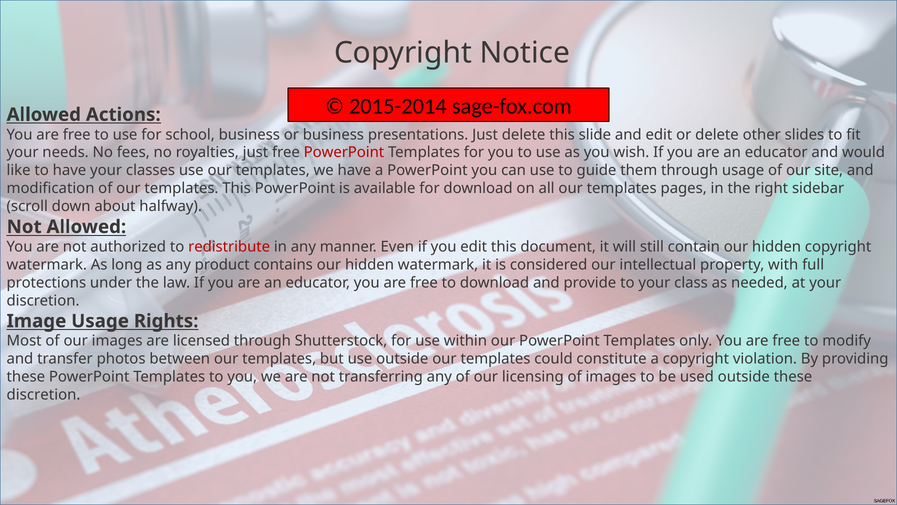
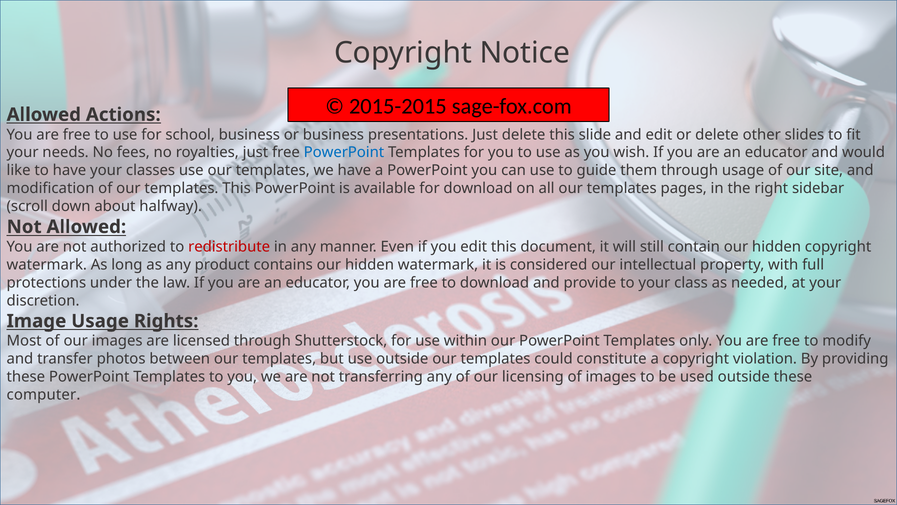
2015-2014: 2015-2014 -> 2015-2015 (398, 106)
PowerPoint colour: red -> blue (344, 152)
discretion: discretion -> computer (44, 395)
